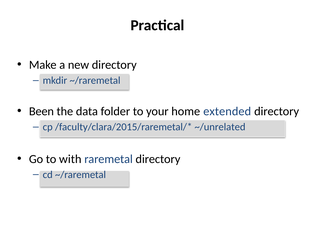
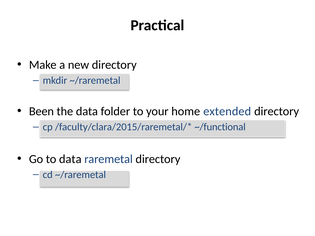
~/unrelated: ~/unrelated -> ~/functional (220, 127)
to with: with -> data (70, 159)
